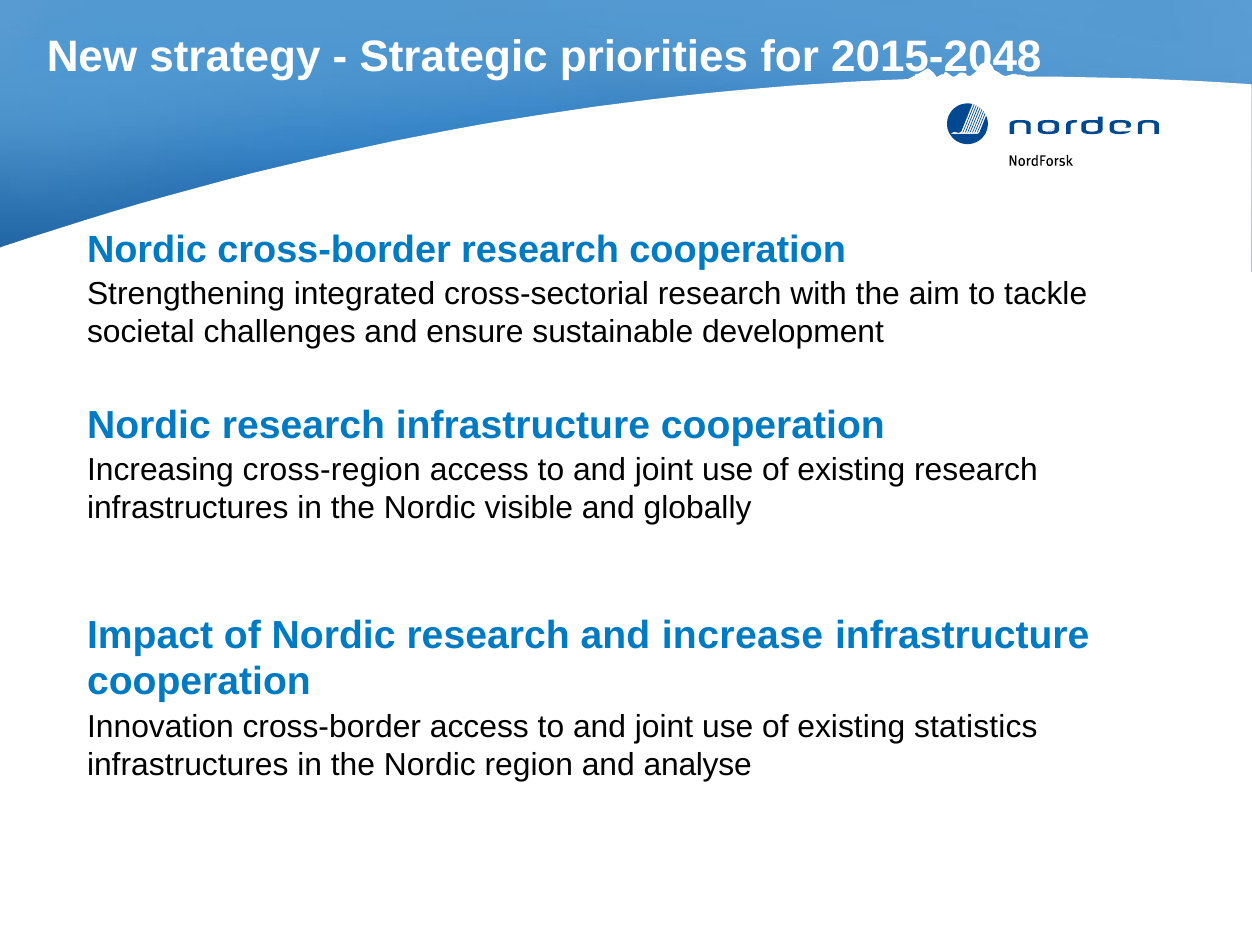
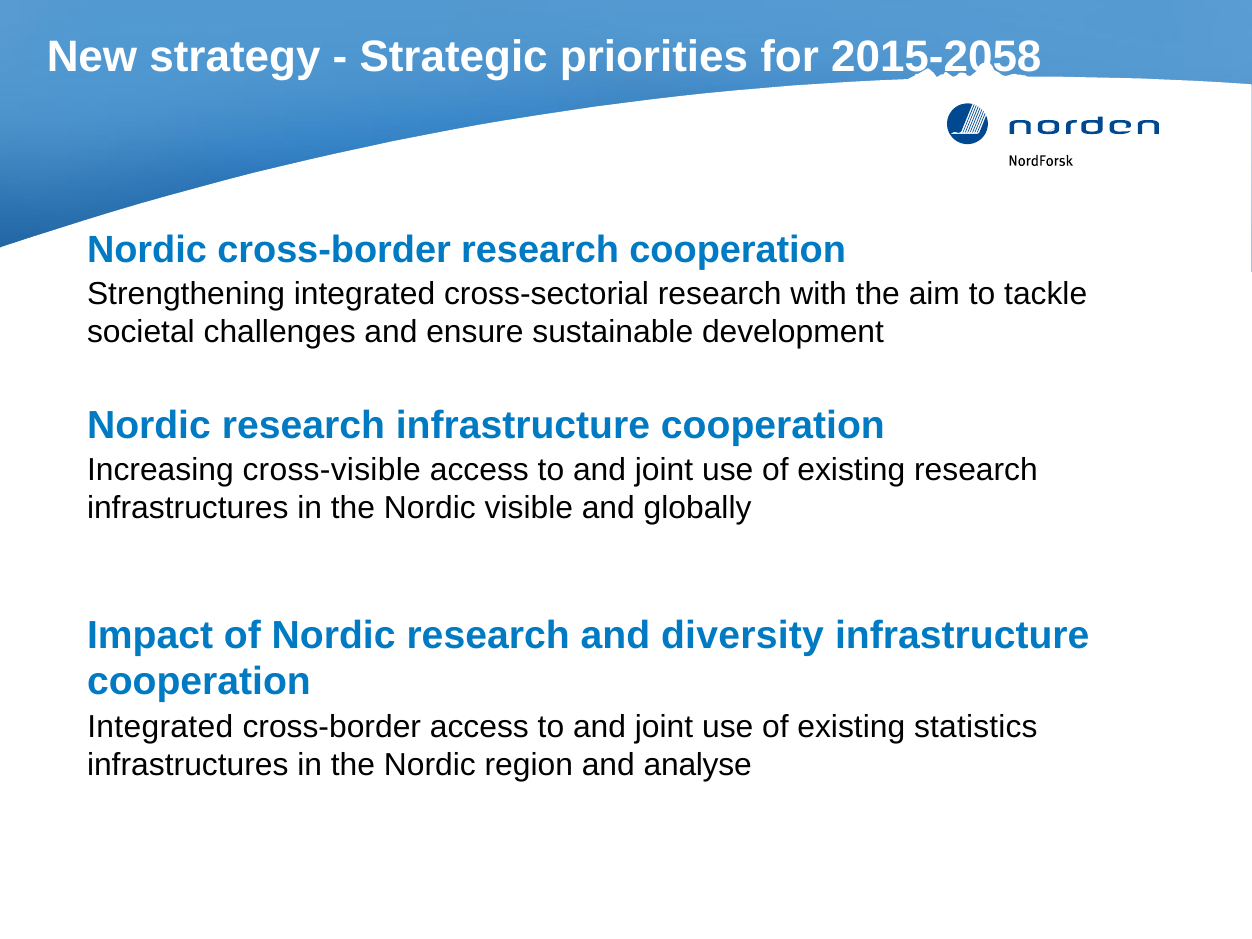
2015-2048: 2015-2048 -> 2015-2058 (936, 57)
cross-region: cross-region -> cross-visible (332, 470)
increase: increase -> diversity (743, 635)
Innovation: Innovation -> Integrated (160, 727)
